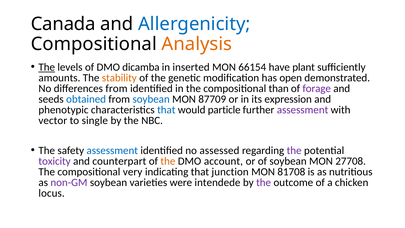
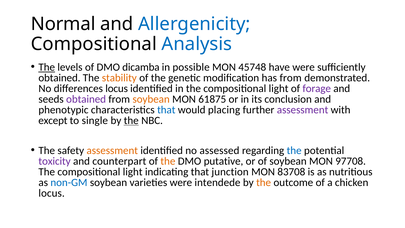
Canada: Canada -> Normal (63, 24)
Analysis colour: orange -> blue (197, 44)
inserted: inserted -> possible (191, 67)
66154: 66154 -> 45748 (252, 67)
have plant: plant -> were (304, 67)
amounts: amounts -> obtained (59, 78)
has open: open -> from (291, 78)
differences from: from -> locus (117, 88)
in the compositional than: than -> light (279, 88)
obtained colour: blue -> purple (86, 99)
soybean colour: blue -> orange (151, 99)
87709: 87709 -> 61875 (212, 99)
expression: expression -> conclusion (288, 99)
particle: particle -> placing (224, 110)
vector: vector -> except (53, 120)
the underline: none -> present (131, 120)
assessment colour: blue -> orange (112, 150)
the colour: purple -> blue (294, 150)
account: account -> putative (224, 161)
27708: 27708 -> 97708 (351, 161)
very: very -> light (133, 172)
81708: 81708 -> 83708 (291, 172)
non-GM colour: purple -> blue (69, 182)
the colour: purple -> orange (264, 182)
